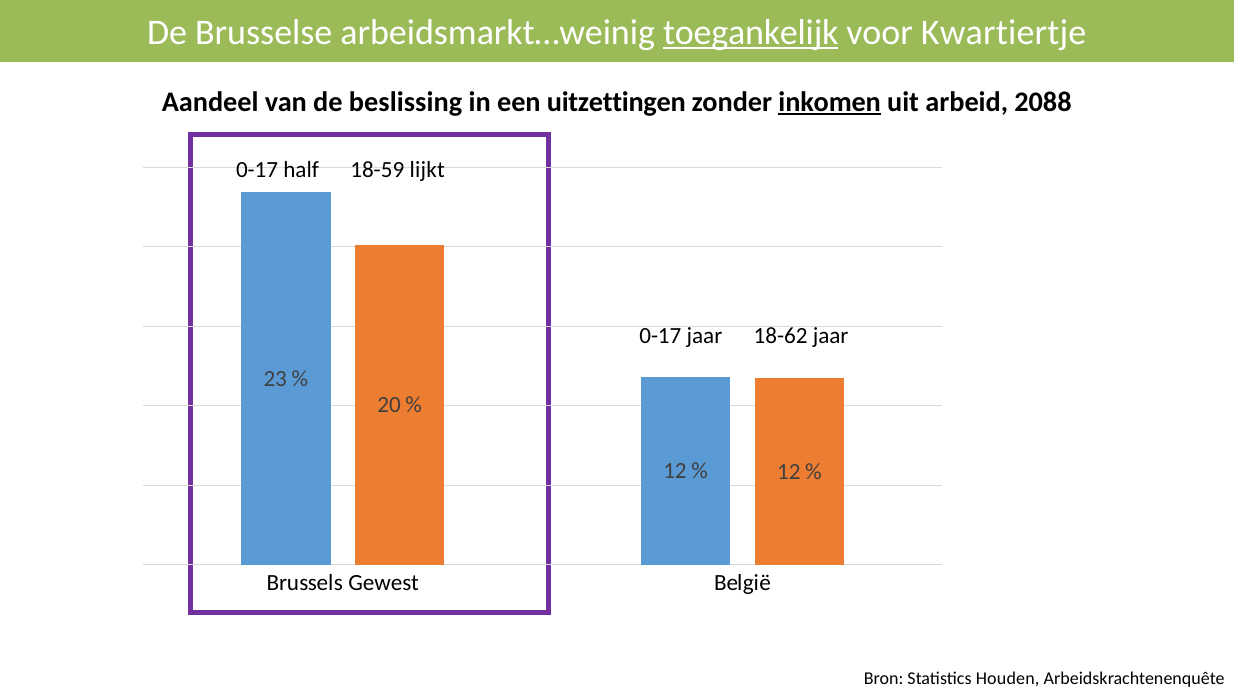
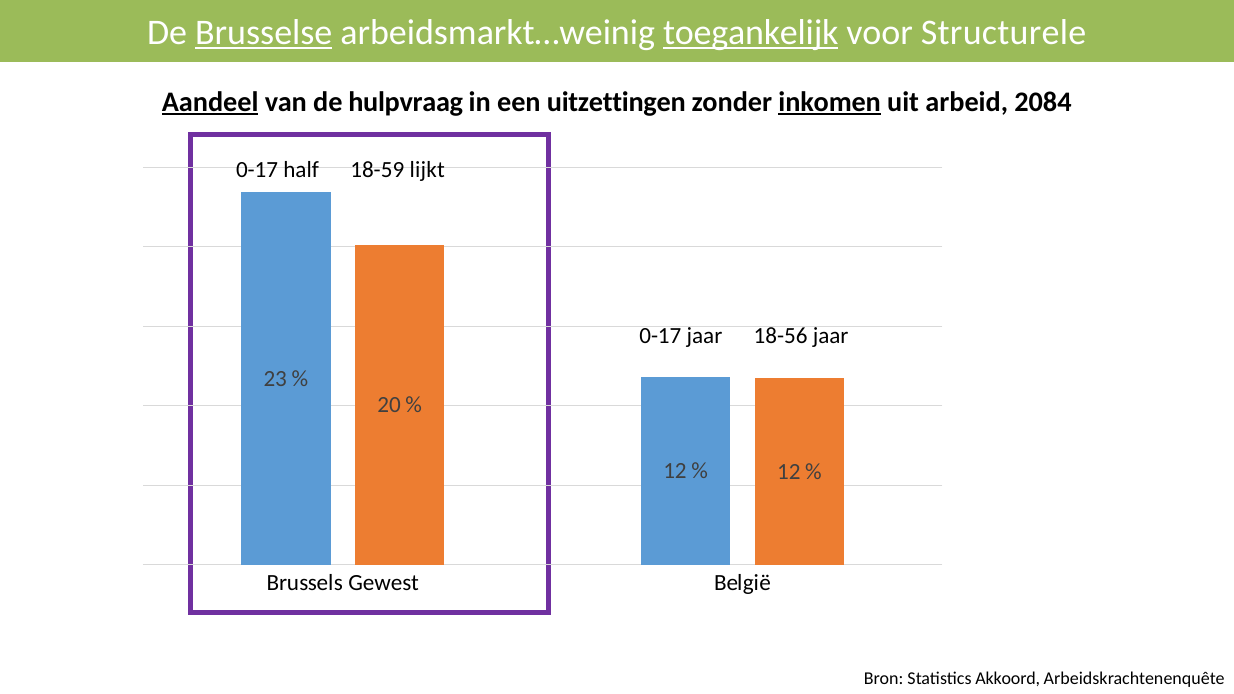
Brusselse underline: none -> present (264, 33)
Kwartiertje: Kwartiertje -> Structurele (1004, 33)
Aandeel underline: none -> present (210, 102)
beslissing: beslissing -> hulpvraag (406, 102)
2088: 2088 -> 2084 (1043, 102)
18-62: 18-62 -> 18-56 (781, 336)
Houden: Houden -> Akkoord (1008, 678)
